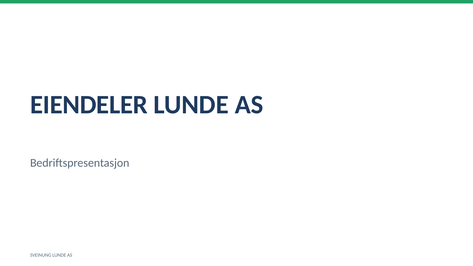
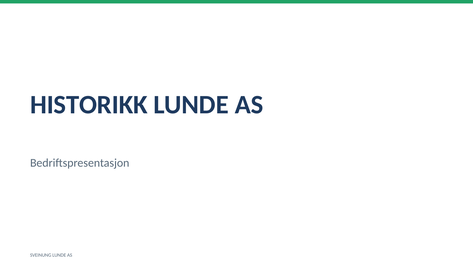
EIENDELER: EIENDELER -> HISTORIKK (89, 105)
